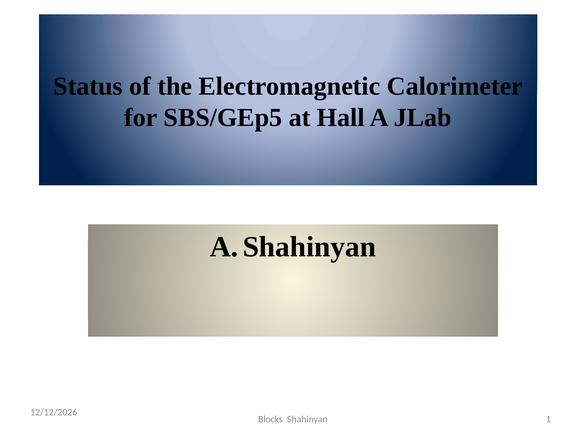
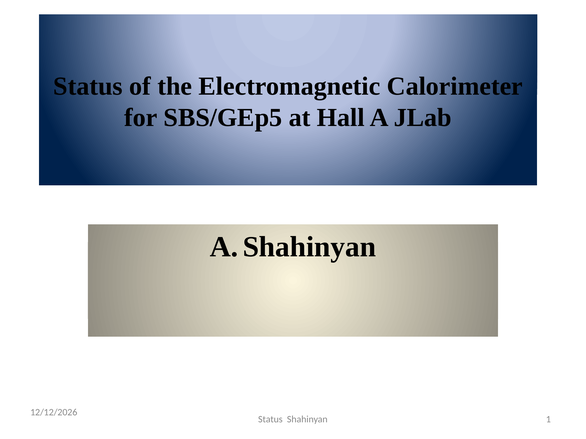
Blocks: Blocks -> Status (270, 420)
